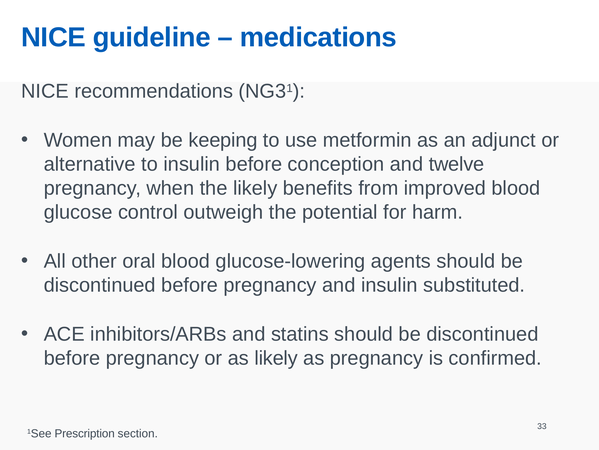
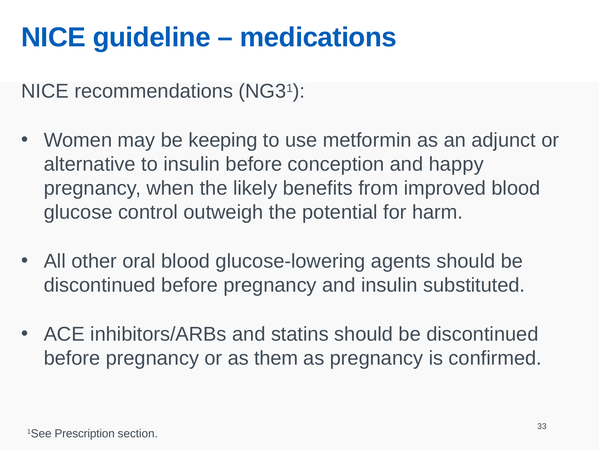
twelve: twelve -> happy (456, 164)
as likely: likely -> them (276, 358)
